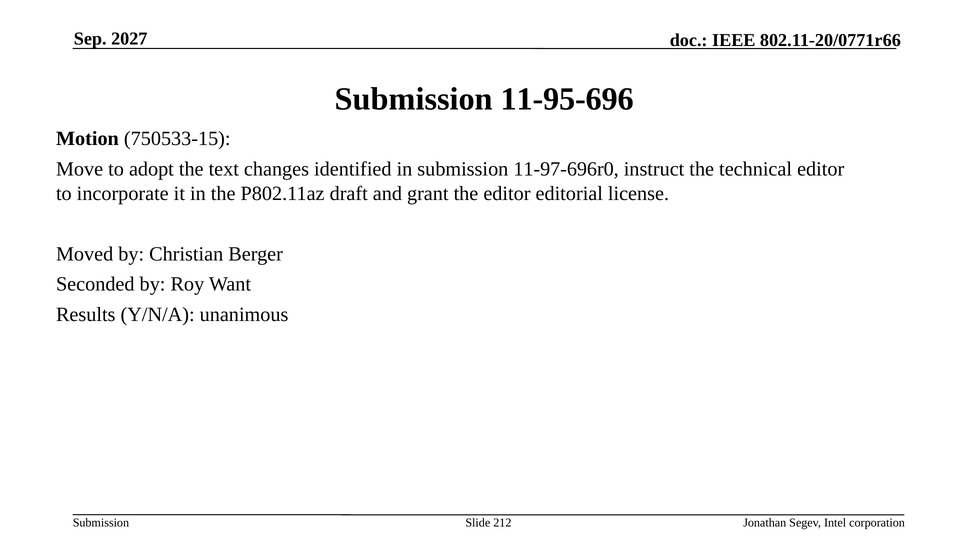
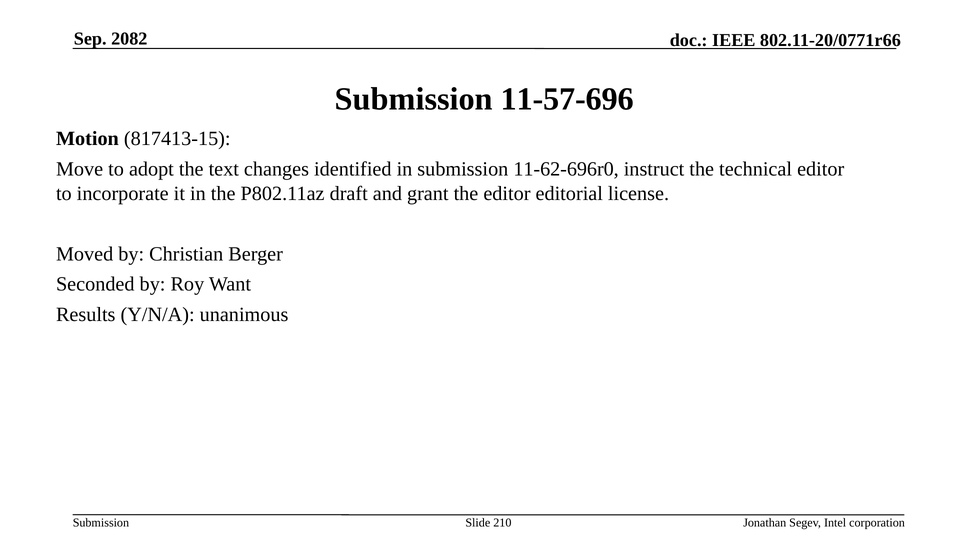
2027: 2027 -> 2082 (129, 39)
11-95-696: 11-95-696 -> 11-57-696 (567, 99)
750533-15: 750533-15 -> 817413-15 (177, 139)
11-97-696r0: 11-97-696r0 -> 11-62-696r0 (566, 169)
212: 212 -> 210 (502, 523)
